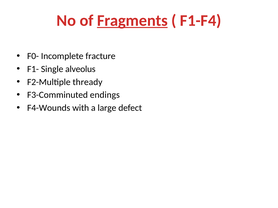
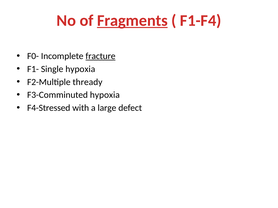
fracture underline: none -> present (101, 56)
Single alveolus: alveolus -> hypoxia (80, 69)
F3-Comminuted endings: endings -> hypoxia (105, 95)
F4-Wounds: F4-Wounds -> F4-Stressed (49, 108)
